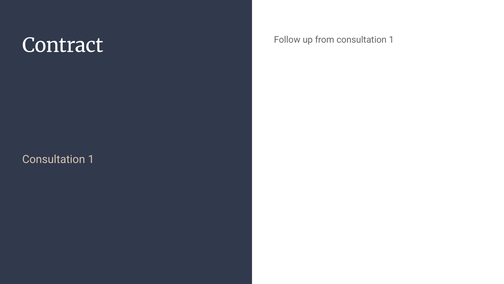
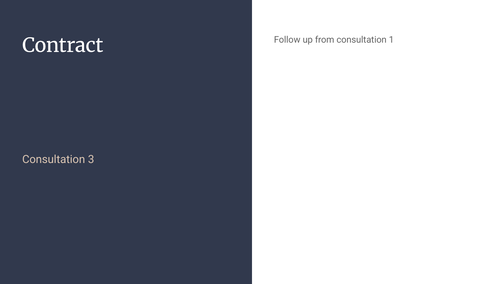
1: 1 -> 3 (91, 159)
